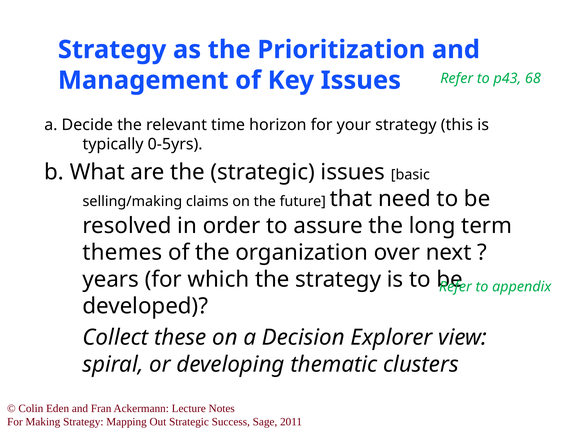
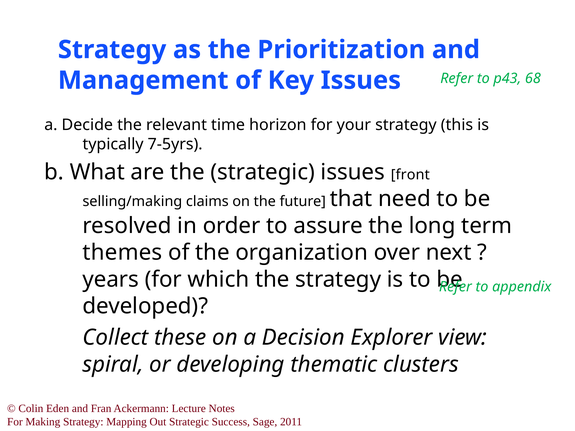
0-5yrs: 0-5yrs -> 7-5yrs (175, 144)
basic: basic -> front (410, 175)
